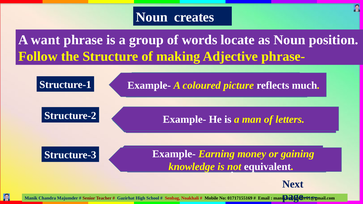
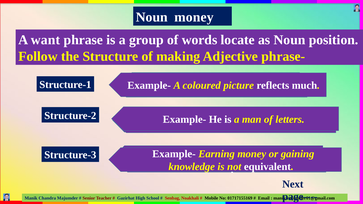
Noun creates: creates -> money (194, 17)
